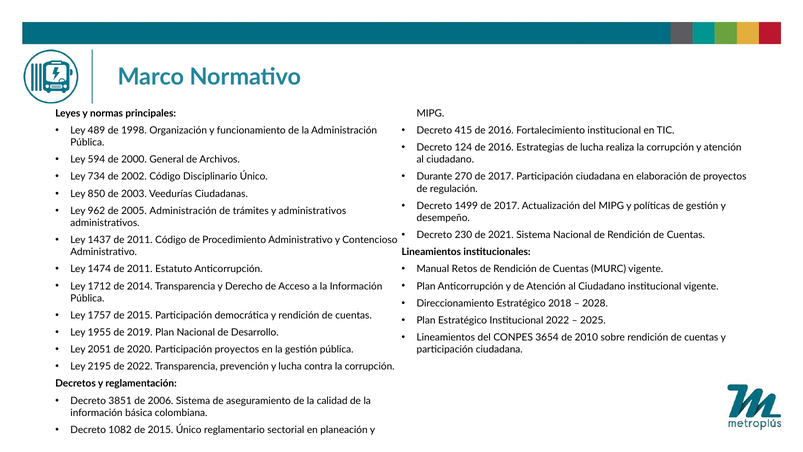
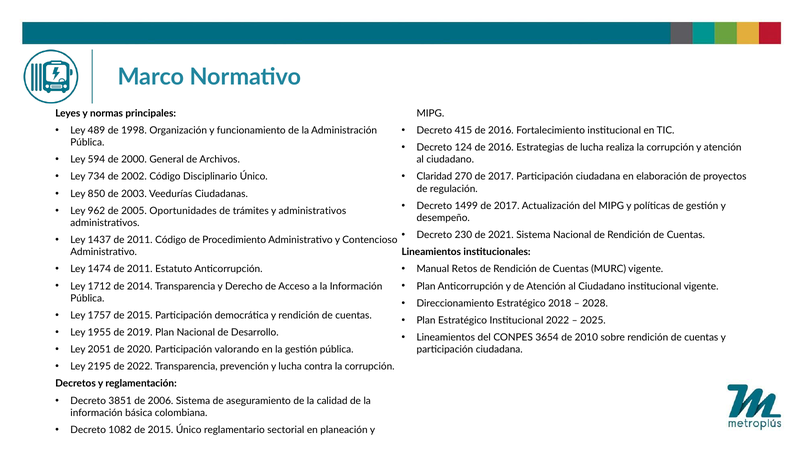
Durante: Durante -> Claridad (434, 177)
2005 Administración: Administración -> Oportunidades (183, 211)
Participación proyectos: proyectos -> valorando (237, 349)
